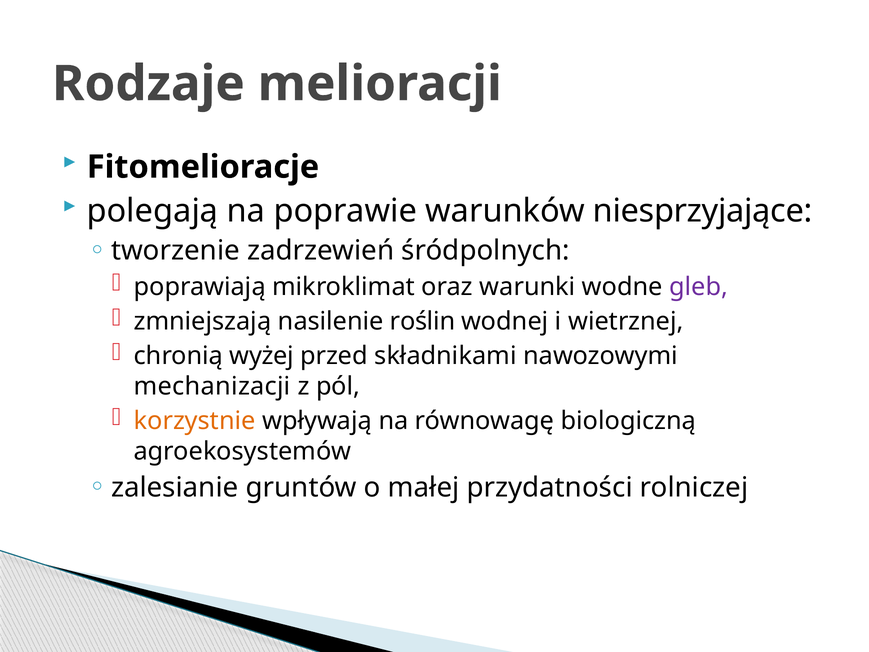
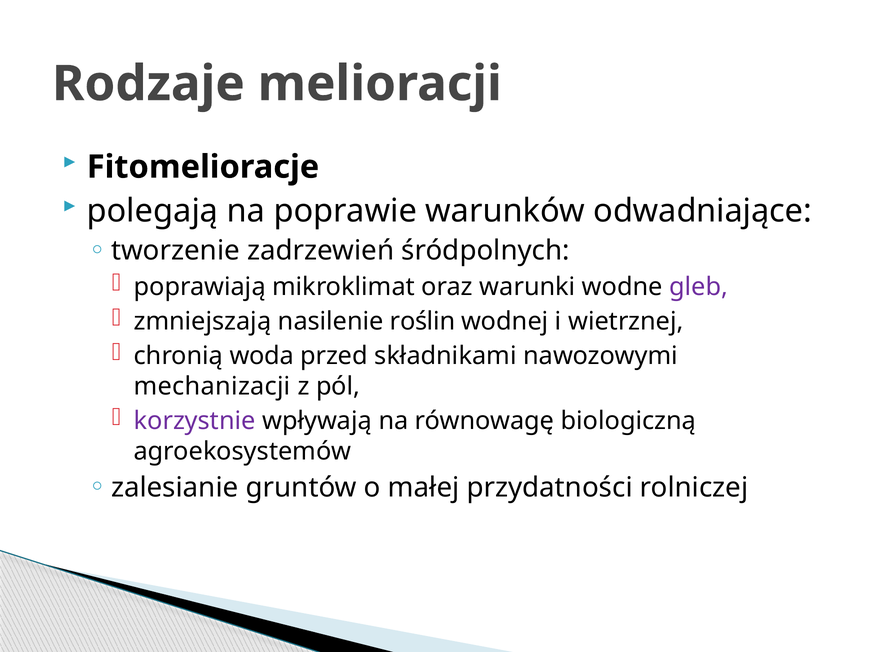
niesprzyjające: niesprzyjające -> odwadniające (703, 211)
wyżej: wyżej -> woda (262, 356)
korzystnie colour: orange -> purple (195, 421)
